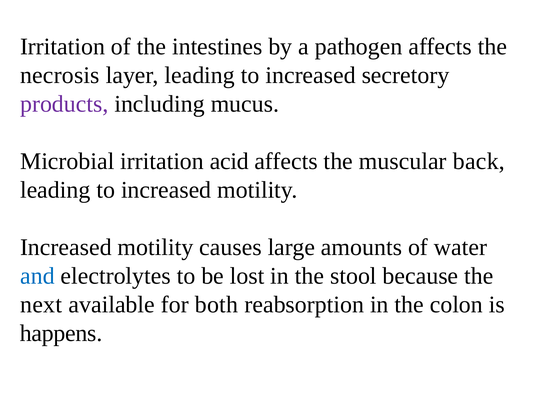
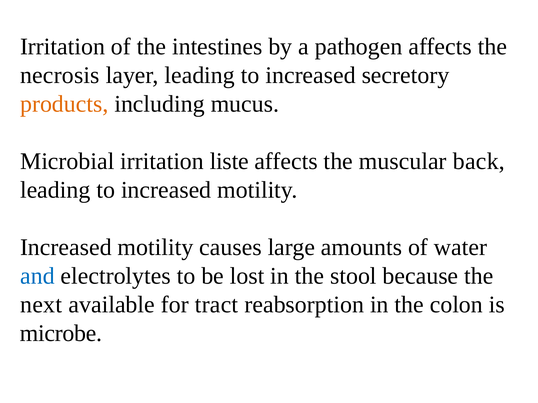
products colour: purple -> orange (64, 104)
acid: acid -> liste (229, 162)
both: both -> tract (217, 305)
happens: happens -> microbe (61, 334)
